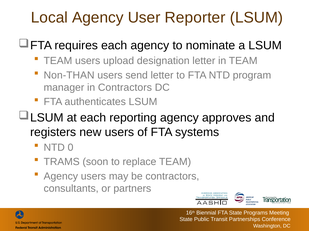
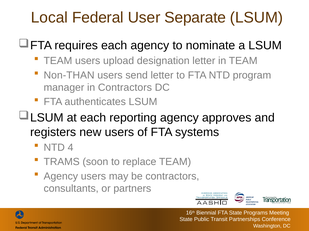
Local Agency: Agency -> Federal (98, 18)
Reporter: Reporter -> Separate (195, 18)
0: 0 -> 4 (71, 148)
